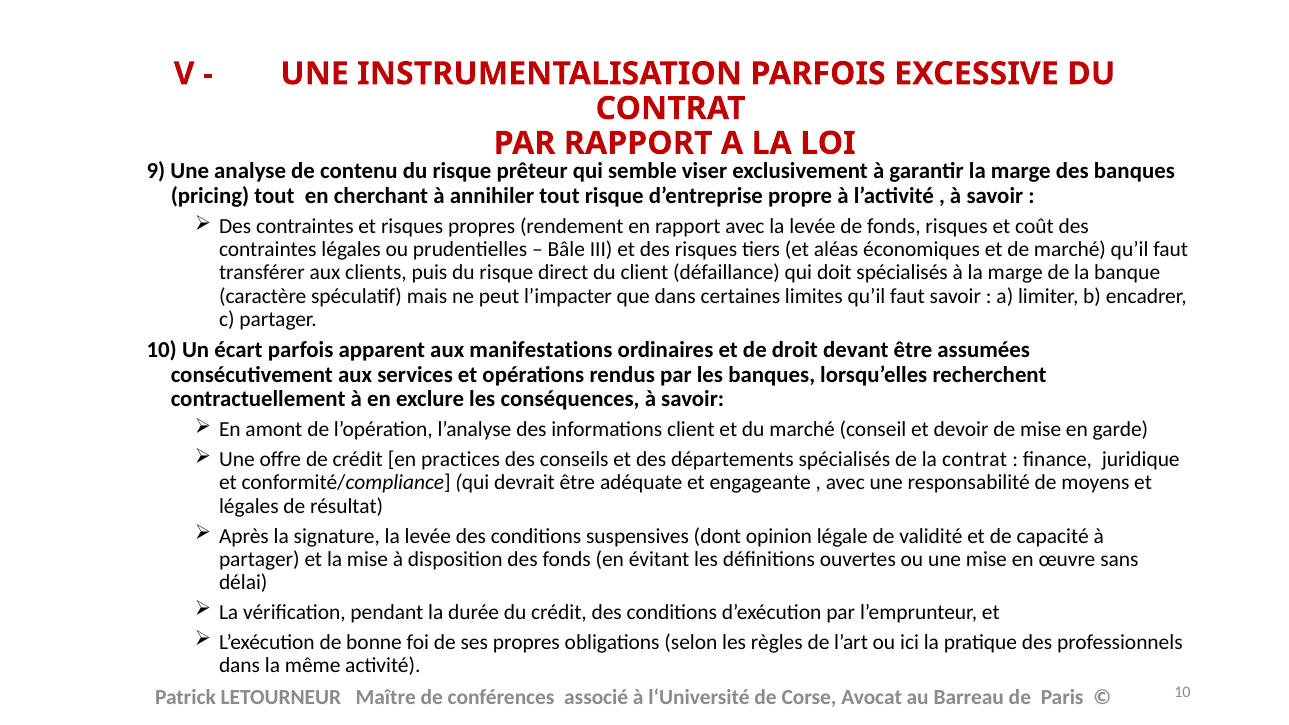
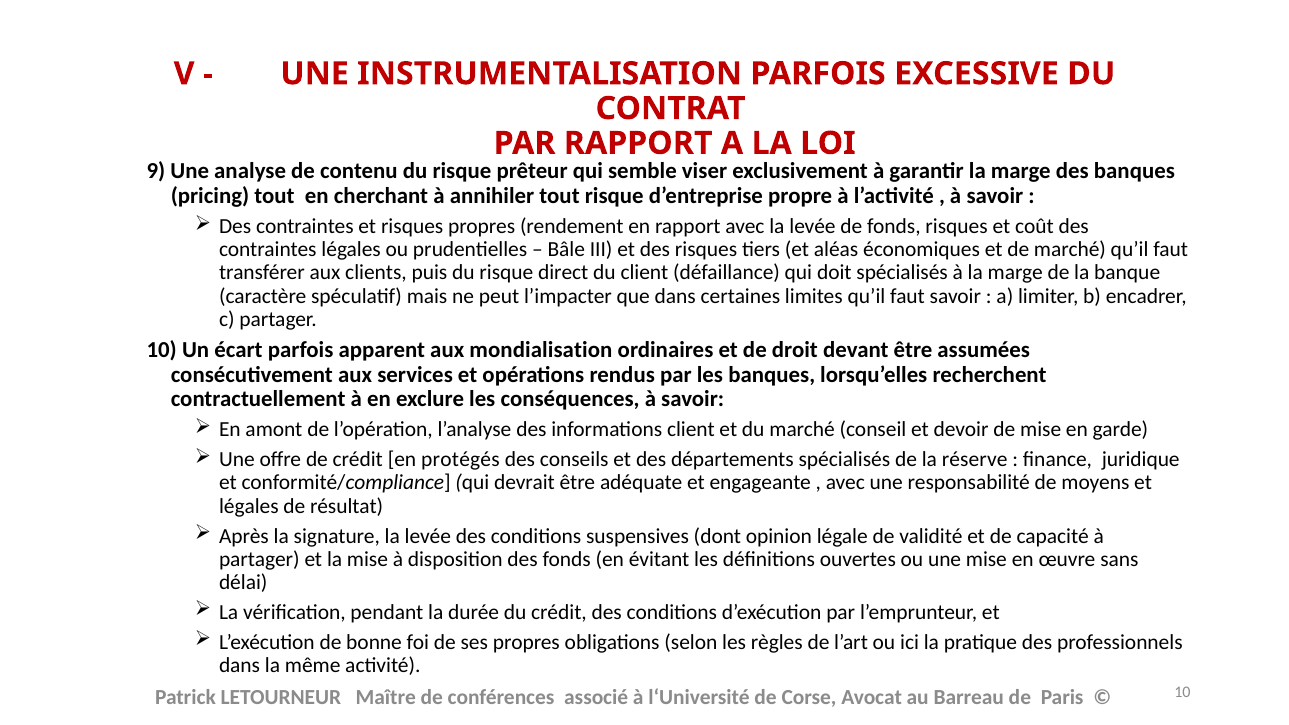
manifestations: manifestations -> mondialisation (541, 350)
practices: practices -> protégés (460, 460)
la contrat: contrat -> réserve (975, 460)
